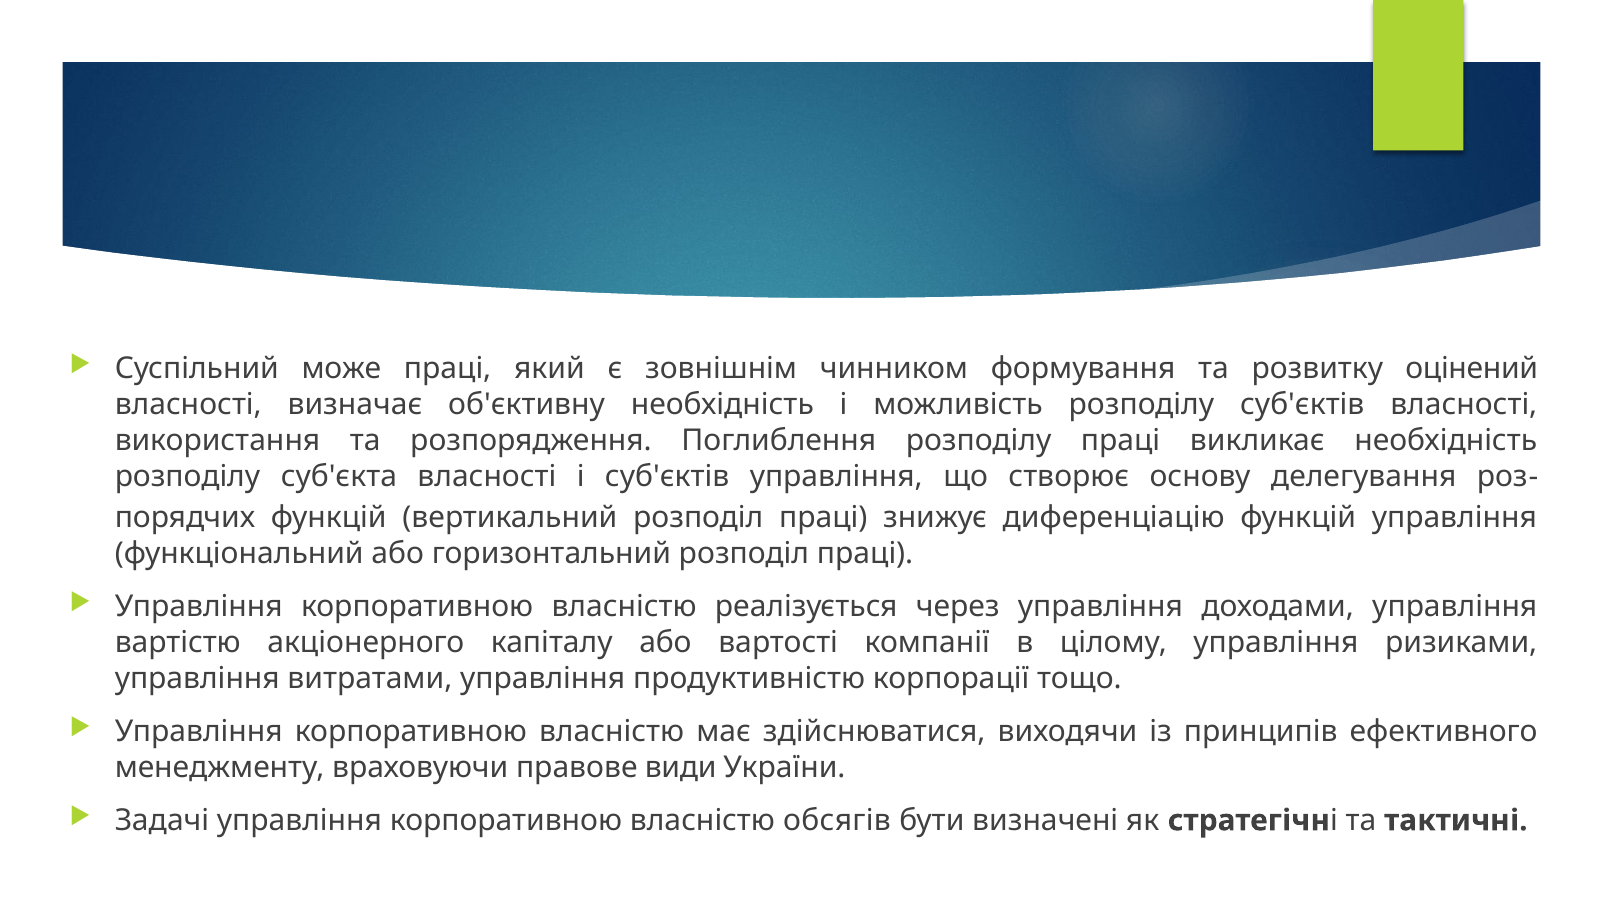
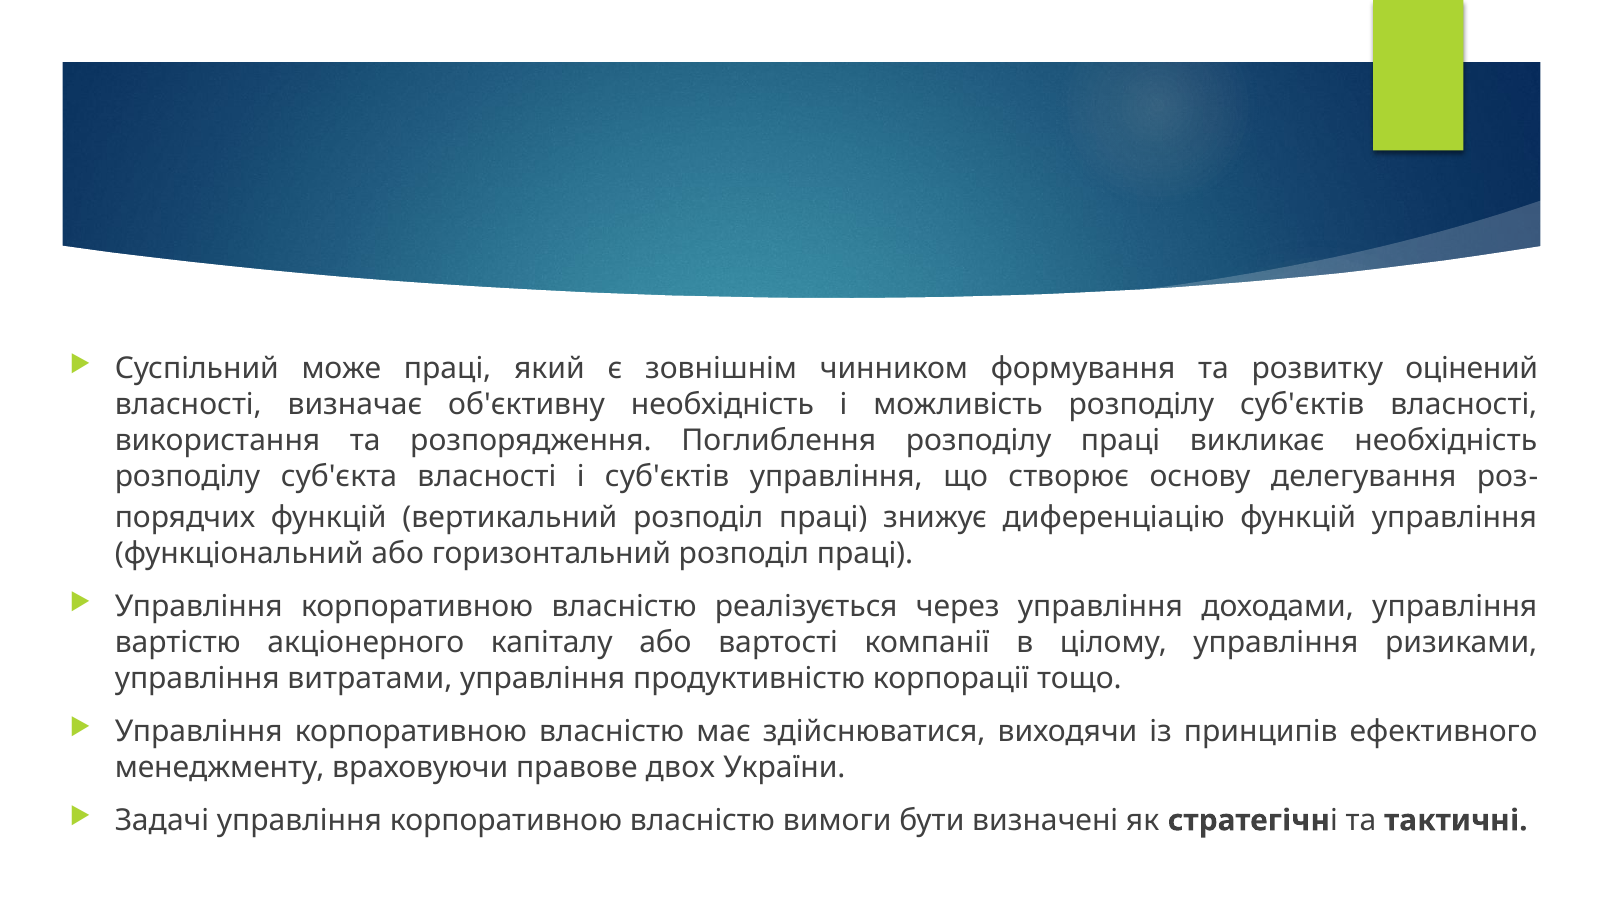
види: види -> двох (680, 768)
обсягів: обсягів -> вимоги (837, 821)
